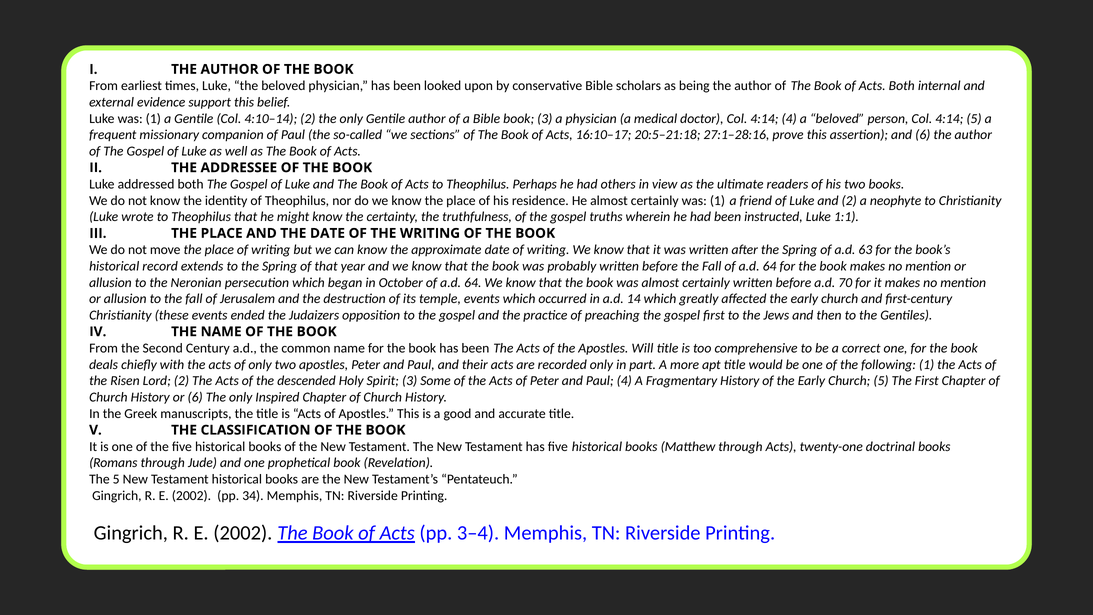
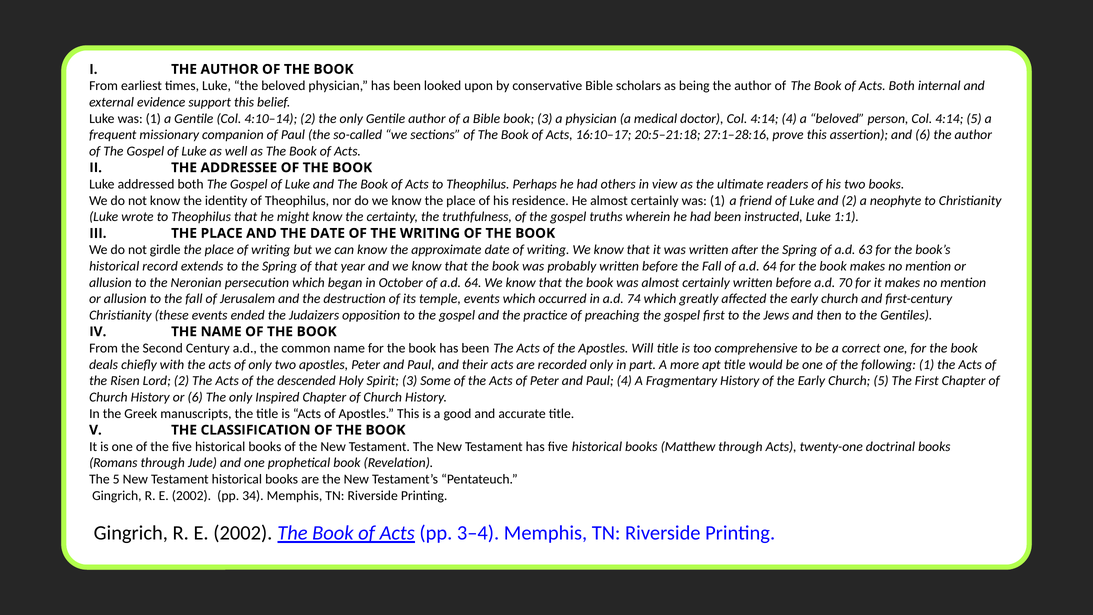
move: move -> girdle (165, 250)
14: 14 -> 74 (634, 299)
